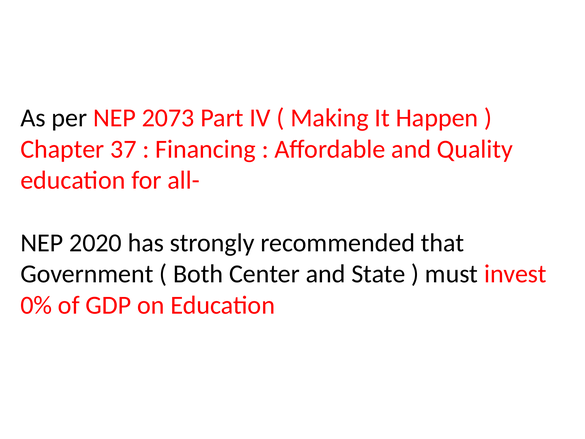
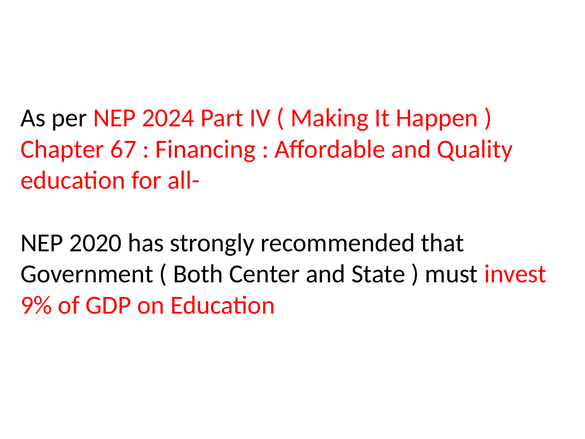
2073: 2073 -> 2024 (168, 118)
37: 37 -> 67 (123, 149)
0%: 0% -> 9% (36, 305)
